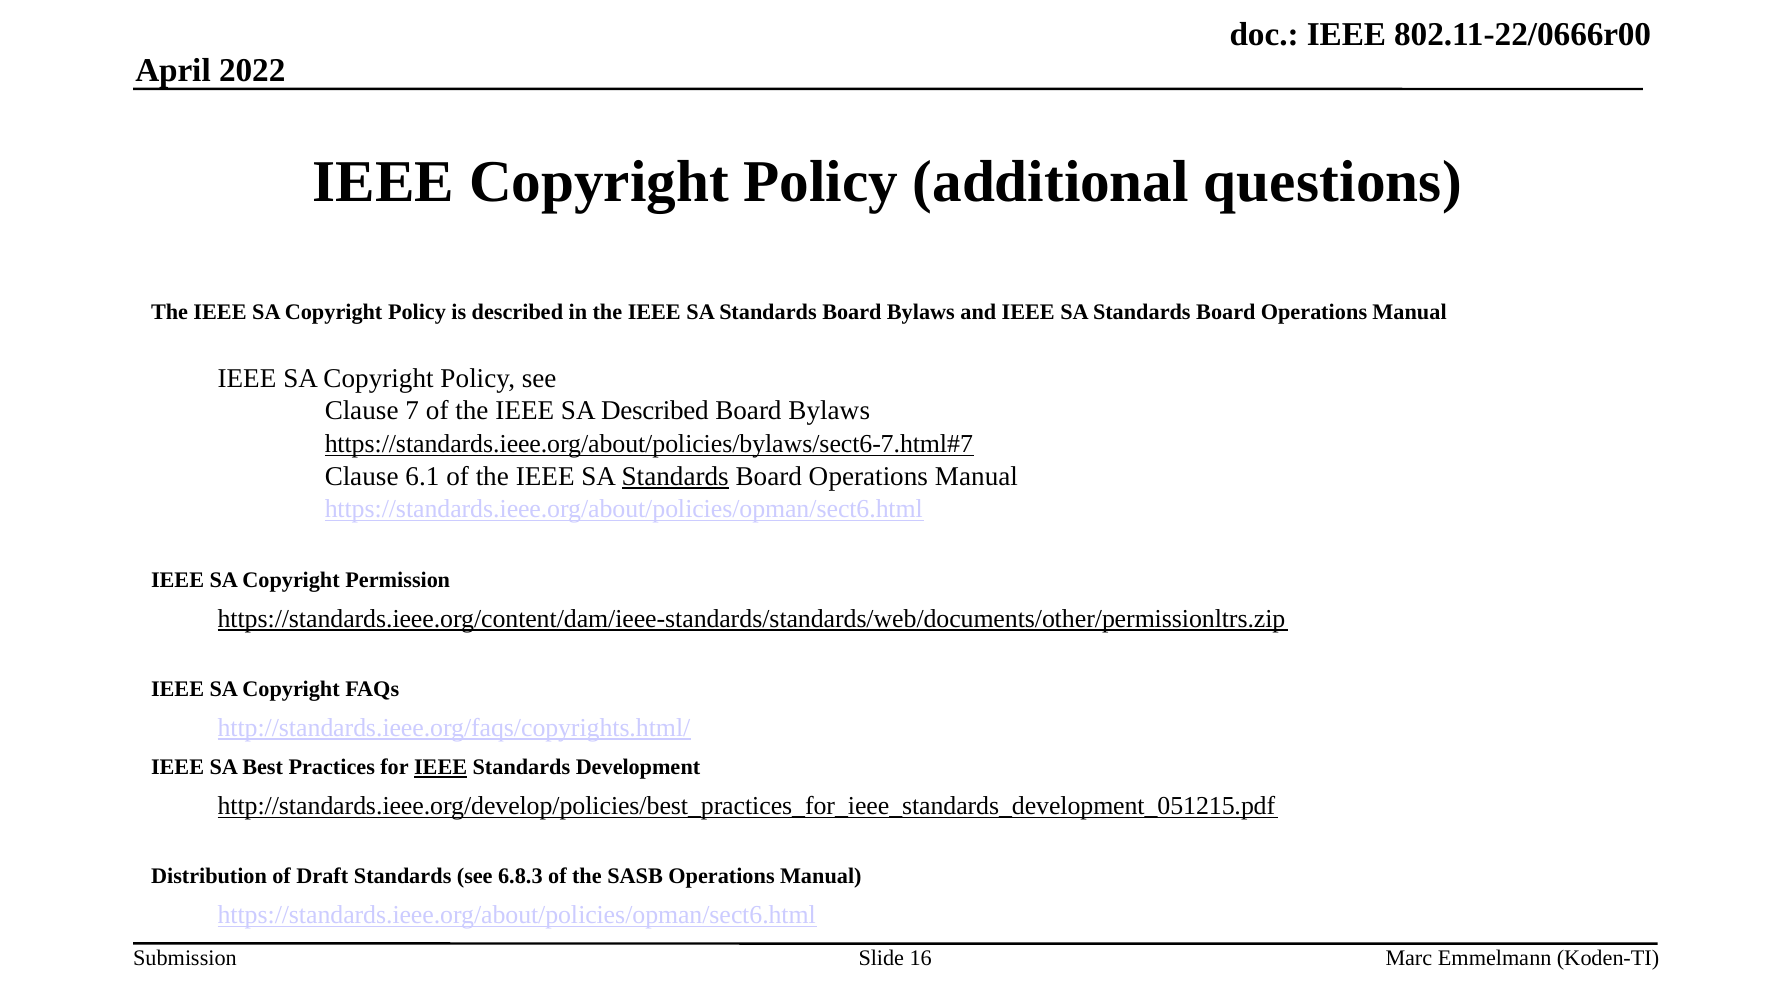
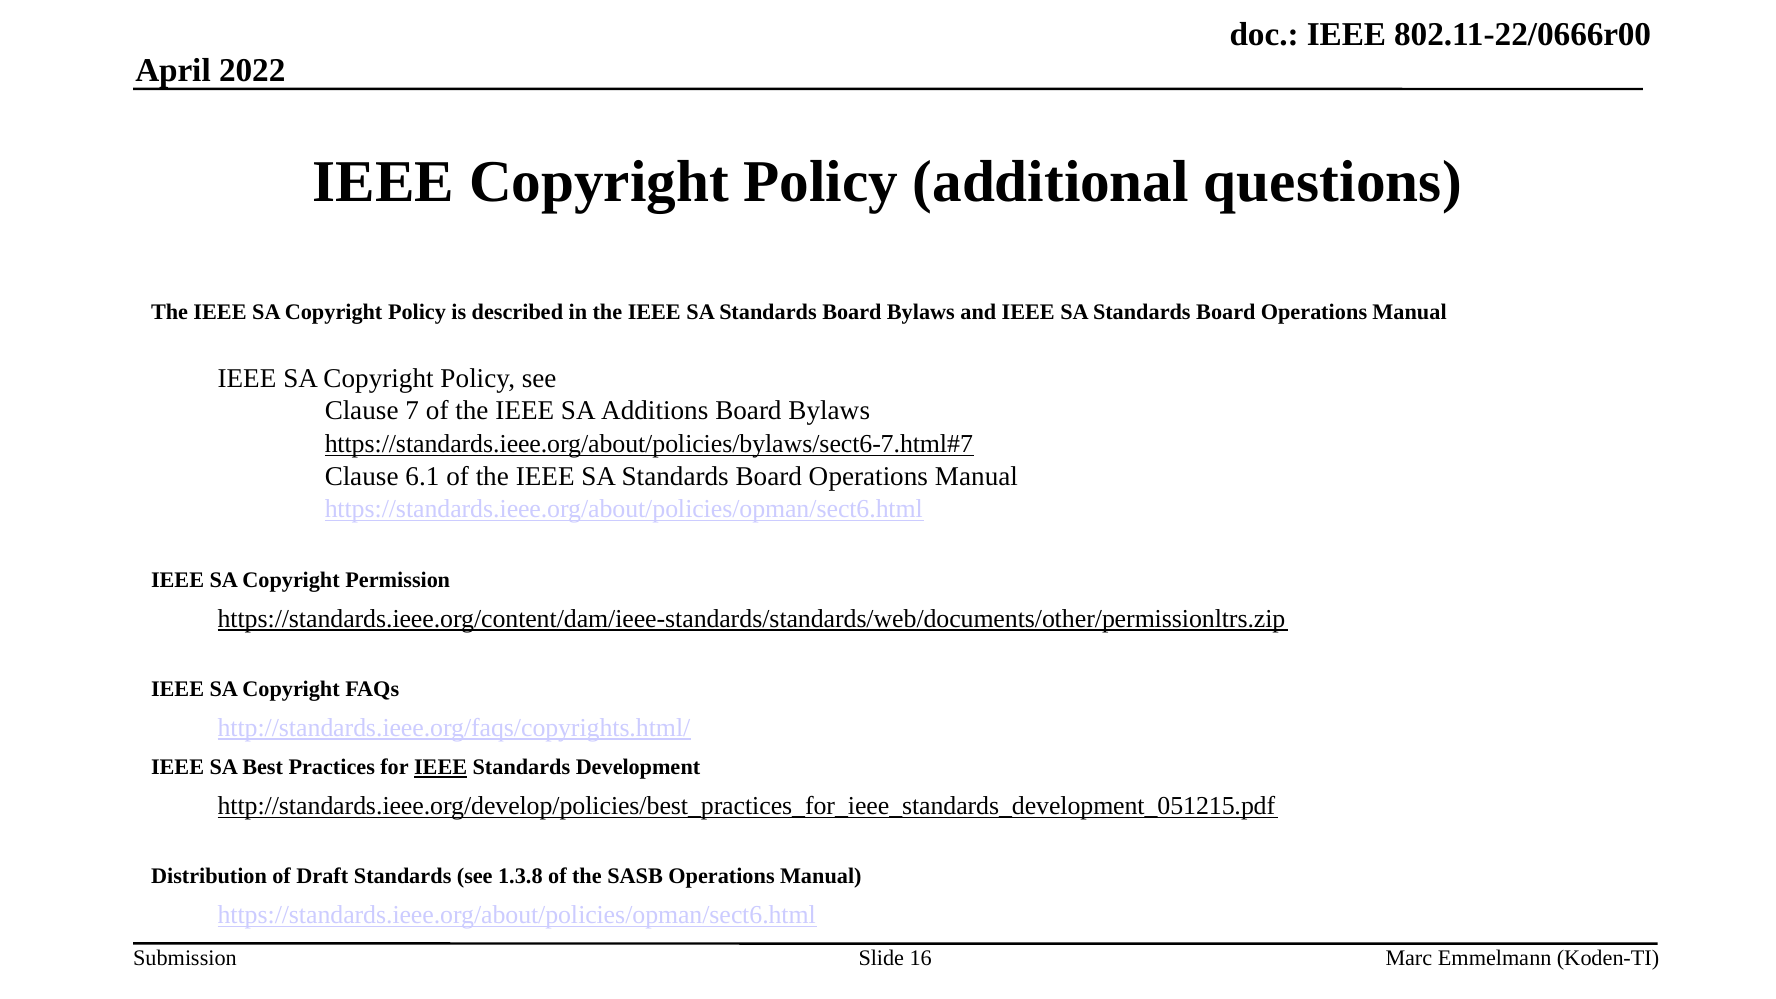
SA Described: Described -> Additions (655, 411)
Standards underline: present -> none (675, 476)
6.8.3: 6.8.3 -> 1.3.8 (520, 877)
